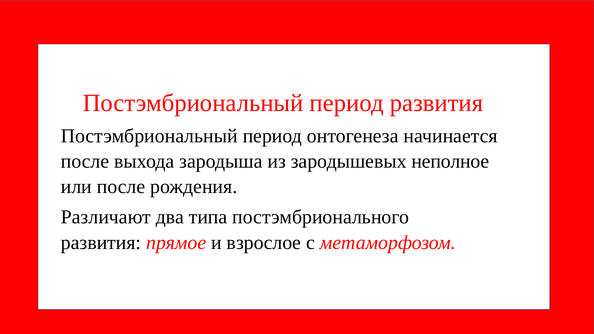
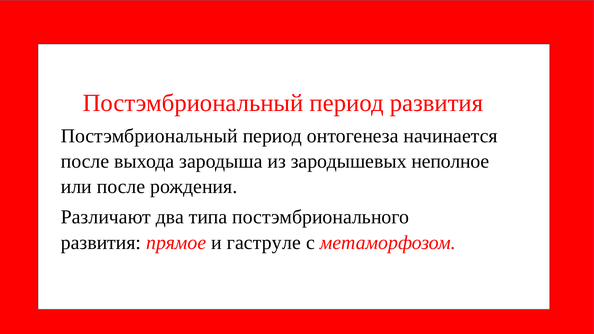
взрослое: взрослое -> гаструле (264, 243)
